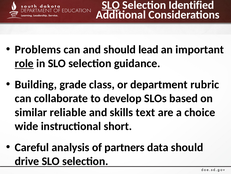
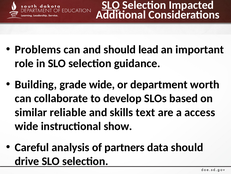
Identified: Identified -> Impacted (191, 5)
role underline: present -> none (24, 63)
grade class: class -> wide (102, 84)
rubric: rubric -> worth (205, 84)
choice: choice -> access (200, 112)
short: short -> show (118, 126)
